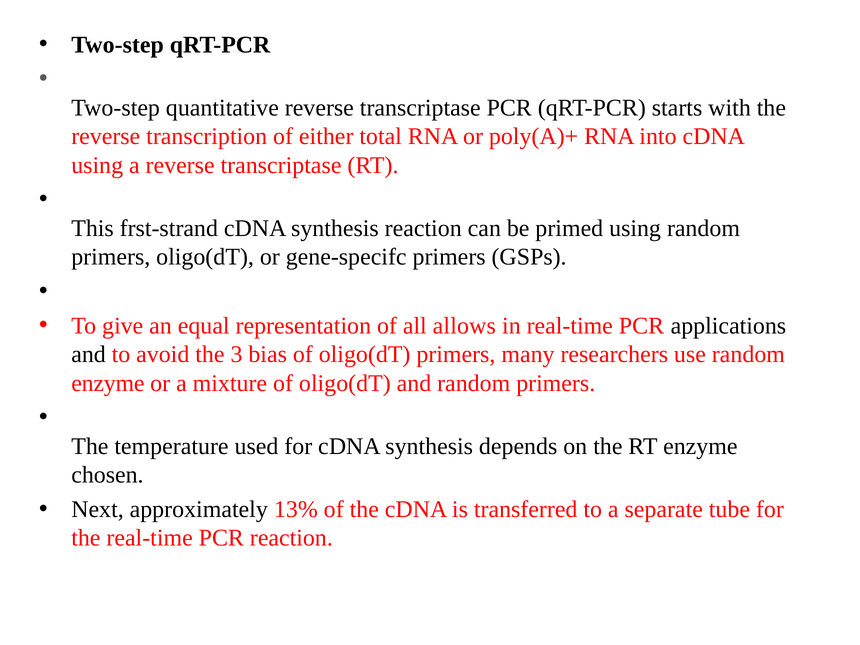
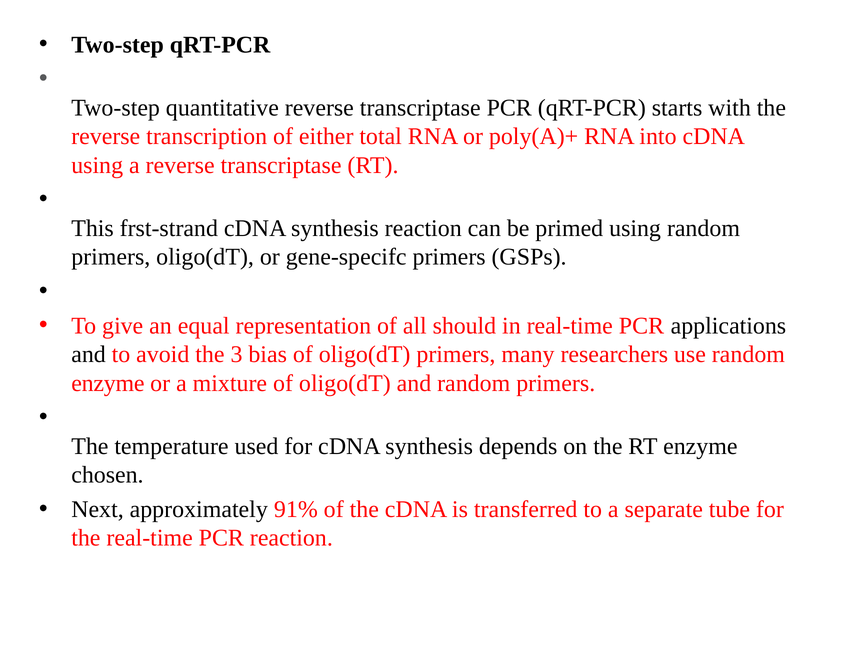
allows: allows -> should (464, 326)
13%: 13% -> 91% (296, 509)
